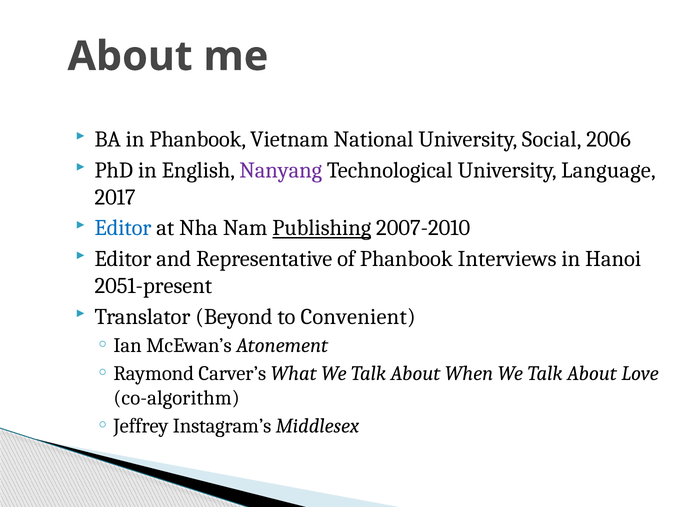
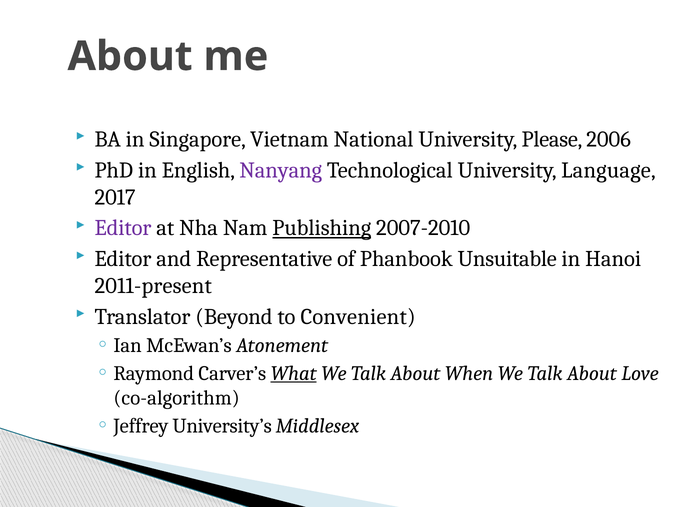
in Phanbook: Phanbook -> Singapore (198, 139)
Social: Social -> Please (552, 139)
Editor colour: blue -> purple (123, 228)
Interviews: Interviews -> Unsuitable (507, 259)
2051-present: 2051-present -> 2011-present (153, 286)
What underline: none -> present (294, 373)
Instagram’s: Instagram’s -> University’s (222, 426)
